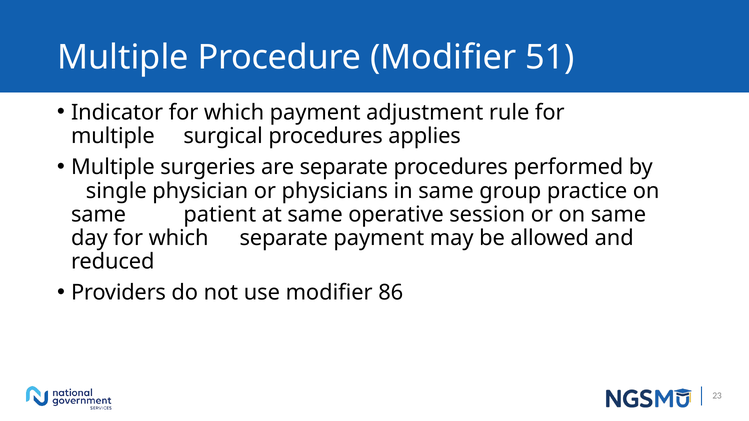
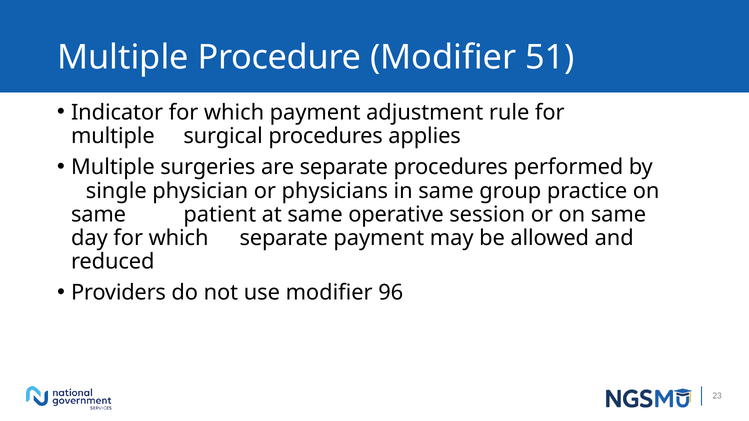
86: 86 -> 96 (391, 293)
